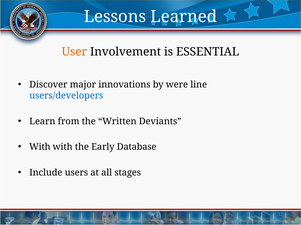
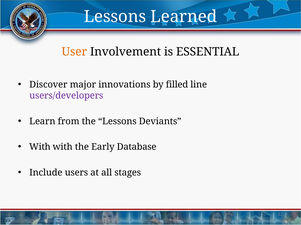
were: were -> filled (177, 85)
users/developers colour: blue -> purple (66, 96)
the Written: Written -> Lessons (117, 122)
